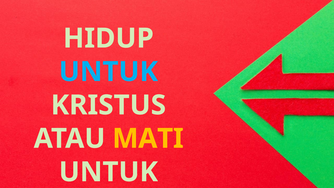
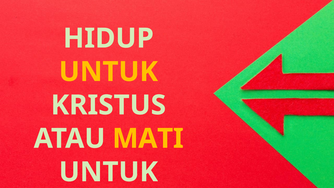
UNTUK colour: light blue -> yellow (108, 72)
